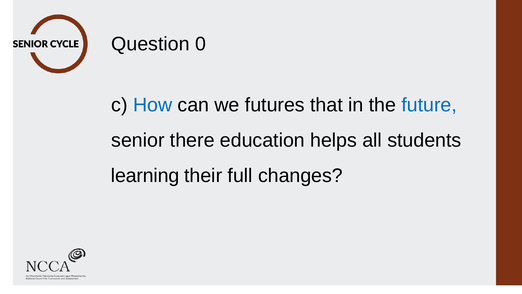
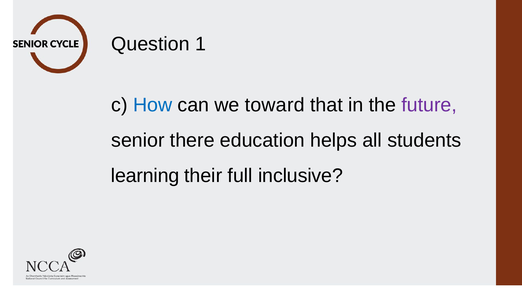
0: 0 -> 1 (200, 44)
futures: futures -> toward (275, 105)
future colour: blue -> purple (429, 105)
changes: changes -> inclusive (300, 175)
